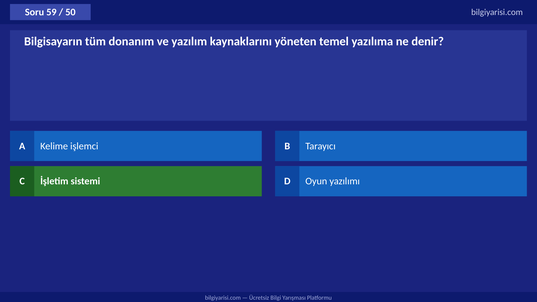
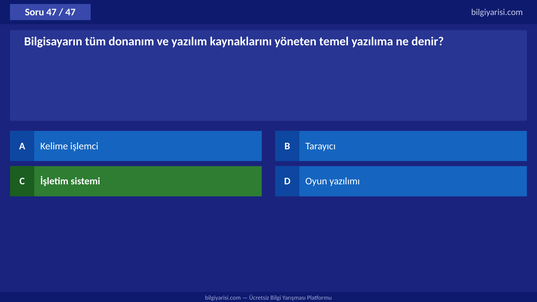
Soru 59: 59 -> 47 (51, 12)
50: 50 -> 47 (70, 12)
